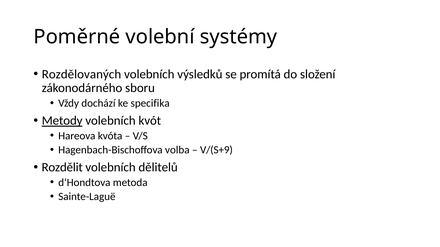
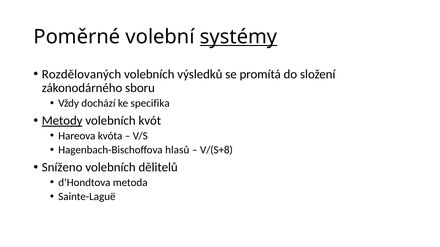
systémy underline: none -> present (239, 37)
volba: volba -> hlasů (177, 150)
V/(S+9: V/(S+9 -> V/(S+8 (216, 150)
Rozdělit: Rozdělit -> Sníženo (62, 168)
